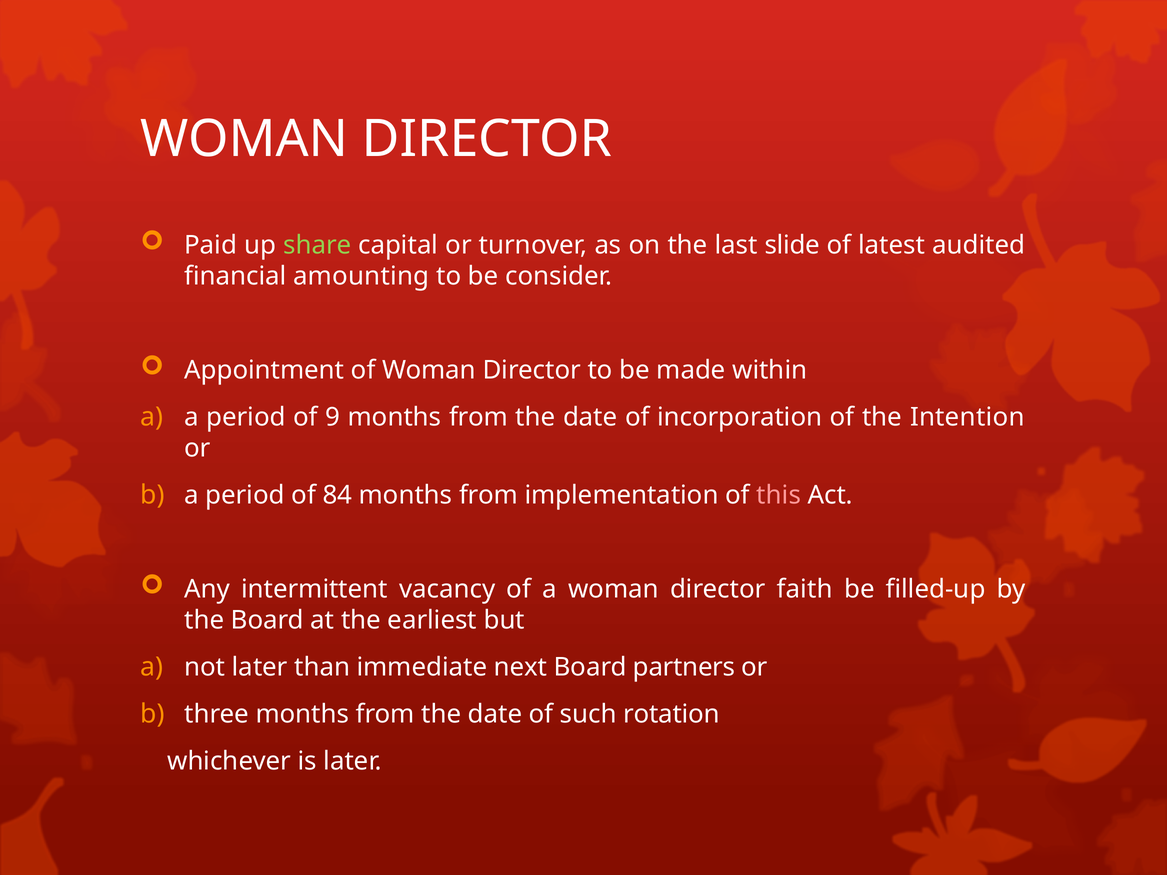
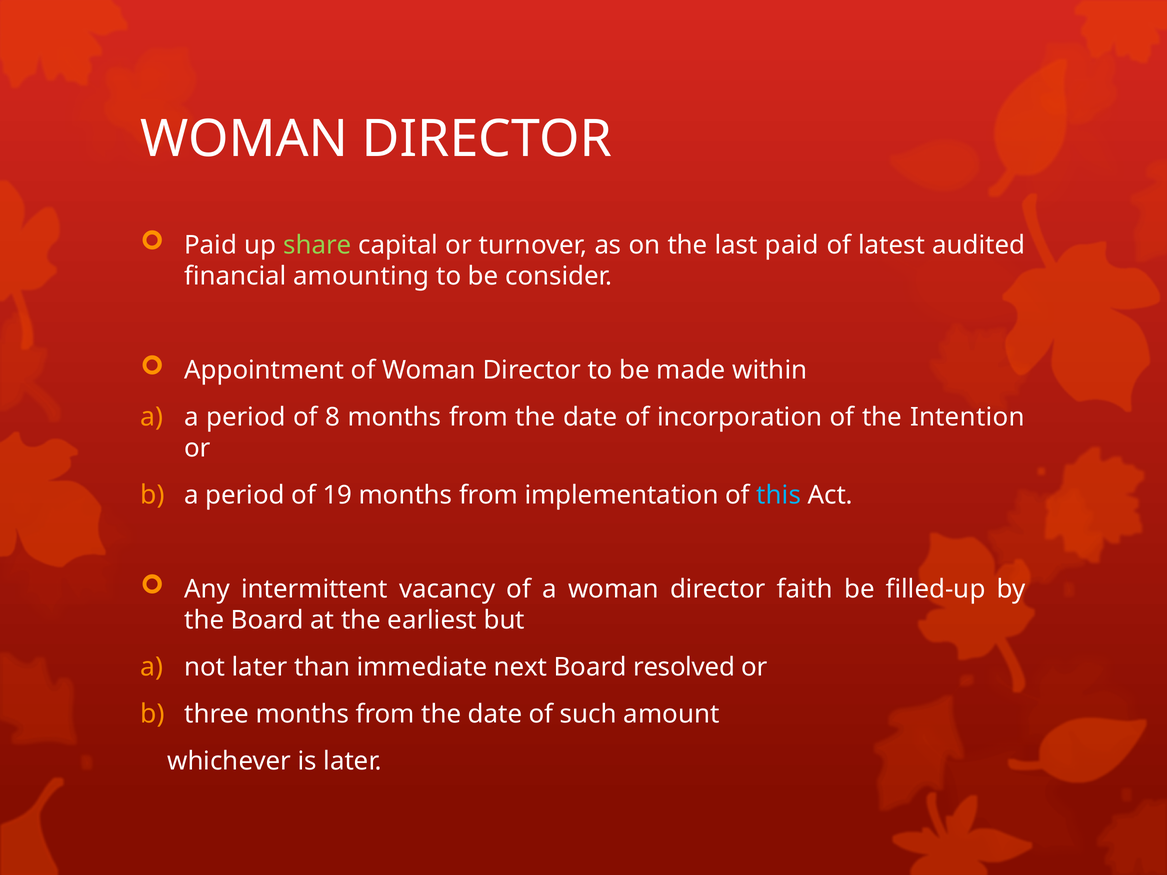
last slide: slide -> paid (792, 245)
9: 9 -> 8 (333, 417)
84: 84 -> 19 (337, 495)
this colour: pink -> light blue (779, 495)
partners: partners -> resolved (684, 668)
rotation: rotation -> amount (671, 715)
